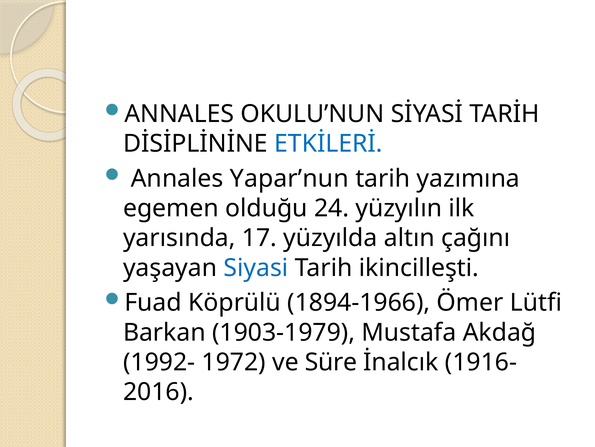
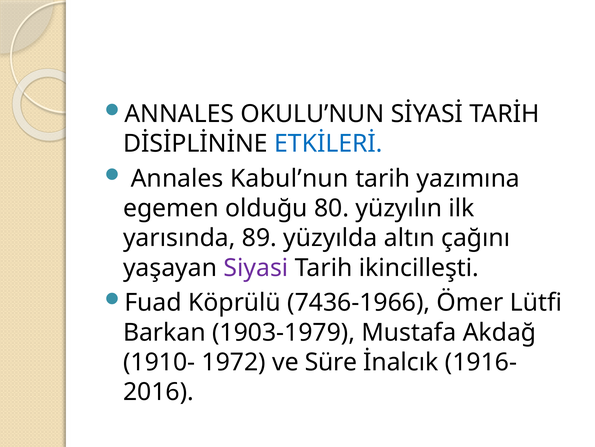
Yapar’nun: Yapar’nun -> Kabul’nun (289, 178)
24: 24 -> 80 (332, 208)
17: 17 -> 89 (259, 238)
Siyasi colour: blue -> purple (256, 267)
1894-1966: 1894-1966 -> 7436-1966 (359, 302)
1992-: 1992- -> 1910- (159, 362)
